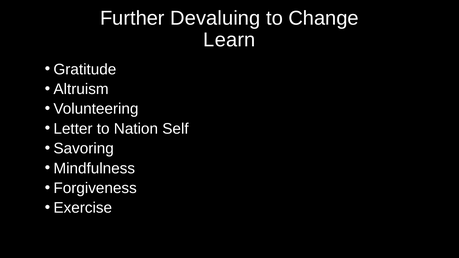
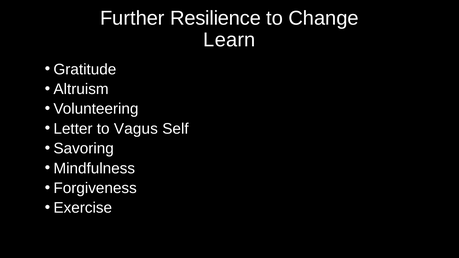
Devaluing: Devaluing -> Resilience (215, 18)
Nation: Nation -> Vagus (136, 129)
